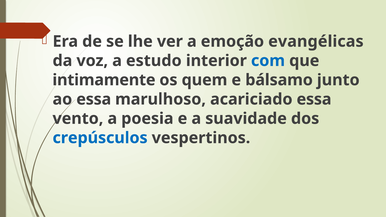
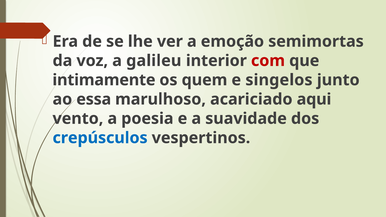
evangélicas: evangélicas -> semimortas (316, 41)
estudo: estudo -> galileu (154, 61)
com colour: blue -> red (268, 61)
bálsamo: bálsamo -> singelos (279, 80)
acariciado essa: essa -> aqui (314, 99)
